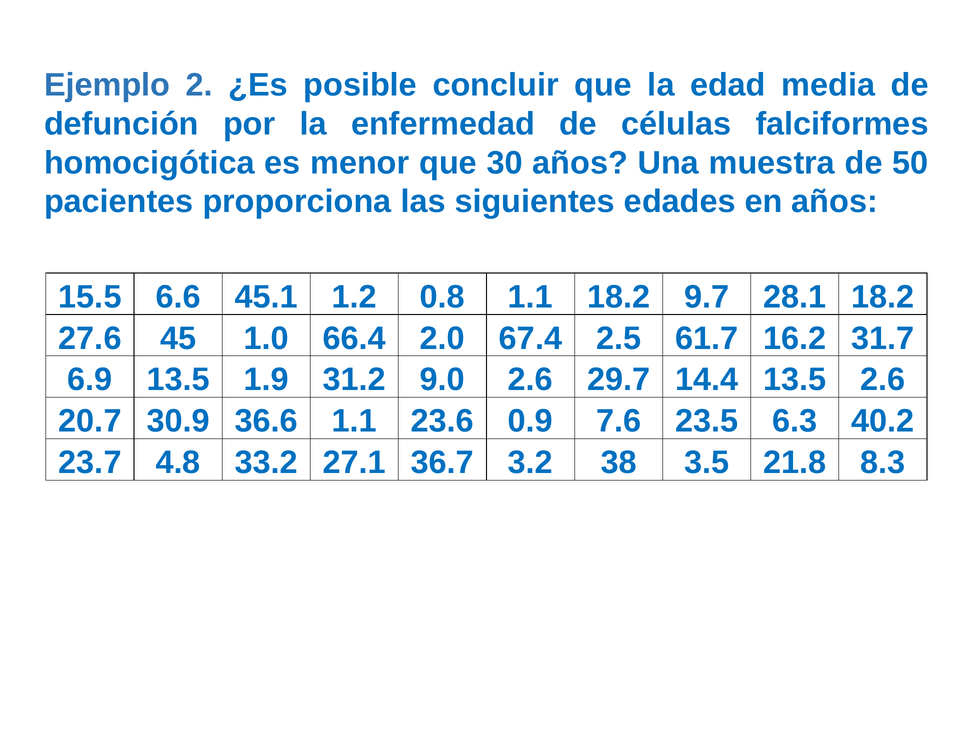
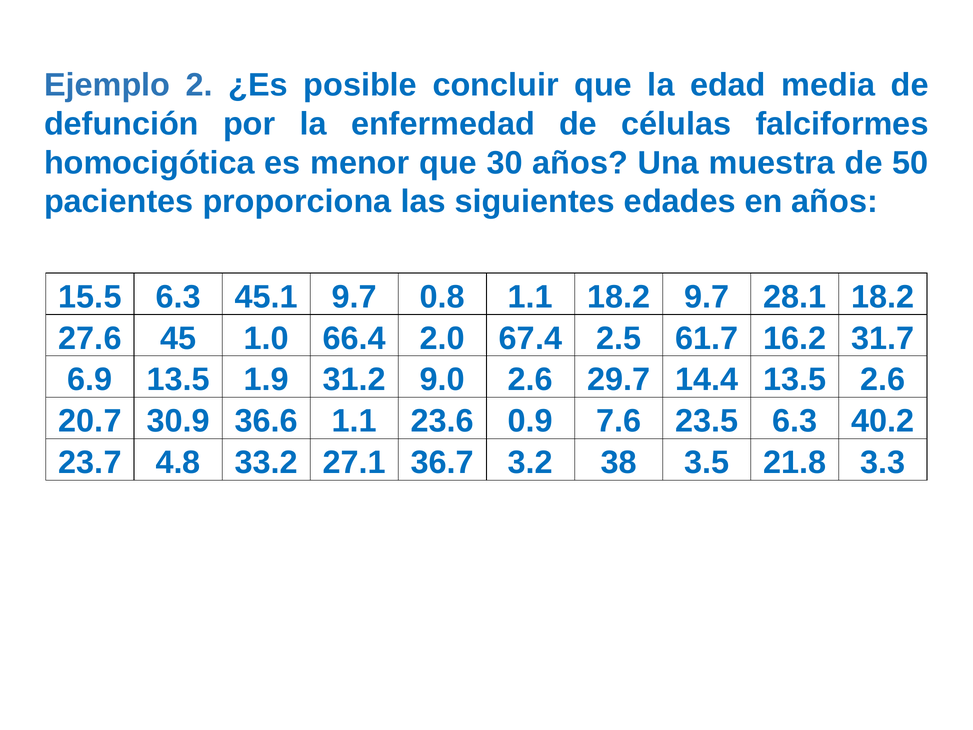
15.5 6.6: 6.6 -> 6.3 (178, 297)
45.1 1.2: 1.2 -> 9.7 (354, 297)
8.3: 8.3 -> 3.3 (883, 462)
